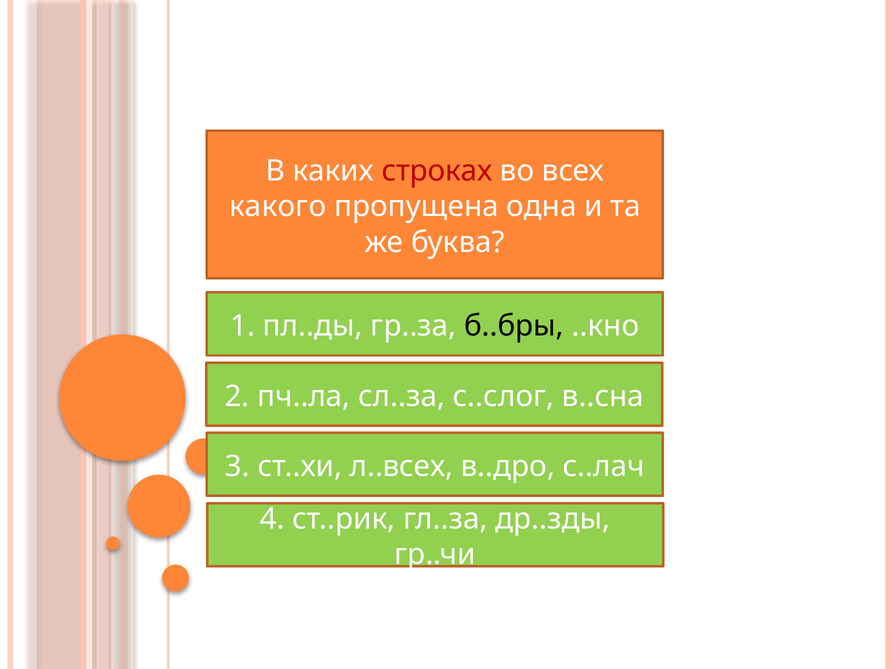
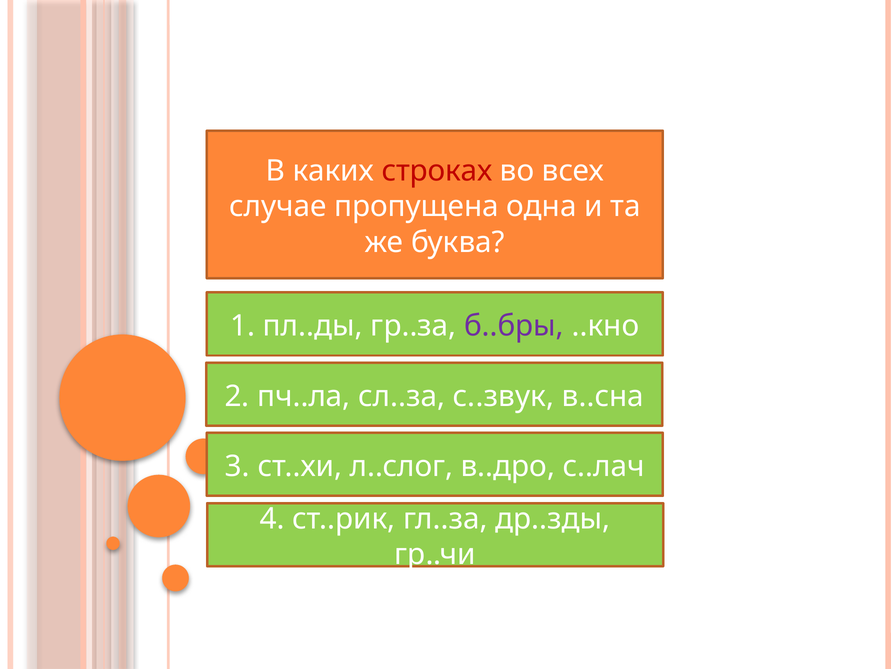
какого: какого -> случае (278, 206)
б..бры colour: black -> purple (514, 326)
с..слог: с..слог -> с..звук (503, 396)
л..всех: л..всех -> л..слог (402, 466)
